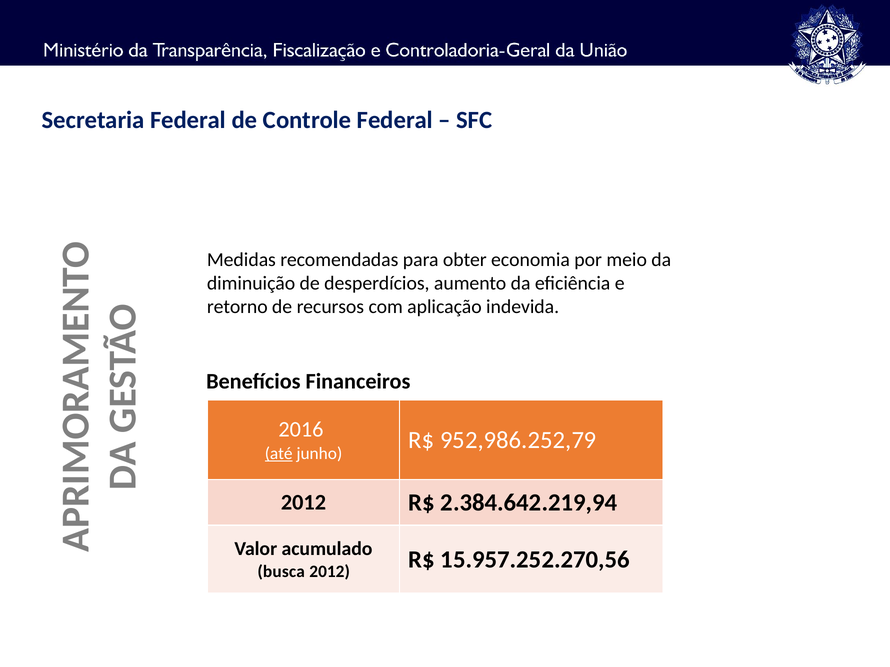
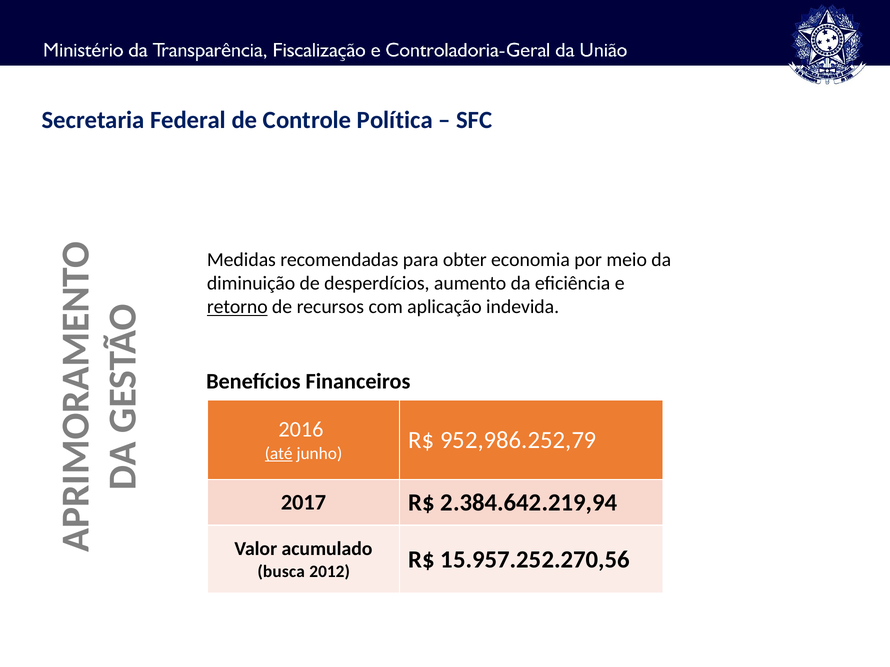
Controle Federal: Federal -> Política (395, 120)
retorno underline: none -> present (237, 307)
2012: 2012 -> 2017 (303, 503)
